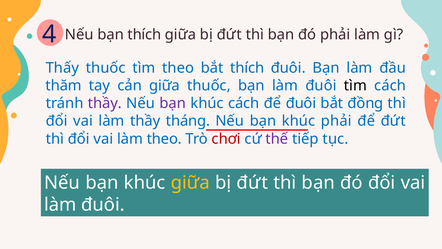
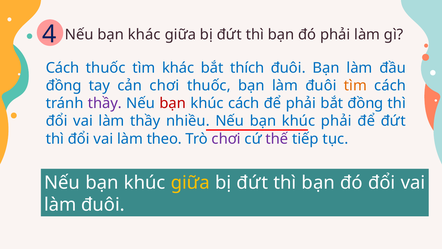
bạn thích: thích -> khác (144, 35)
Thấy: Thấy -> Cách (62, 68)
tìm theo: theo -> khác (178, 68)
thăm: thăm -> đồng (64, 86)
cản giữa: giữa -> chơi (164, 86)
tìm colour: black -> orange (355, 86)
bạn colour: purple -> red (173, 103)
để đuôi: đuôi -> phải (301, 103)
tháng: tháng -> nhiều (188, 121)
chơi colour: red -> purple (226, 139)
